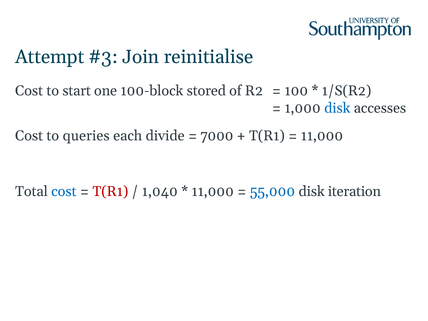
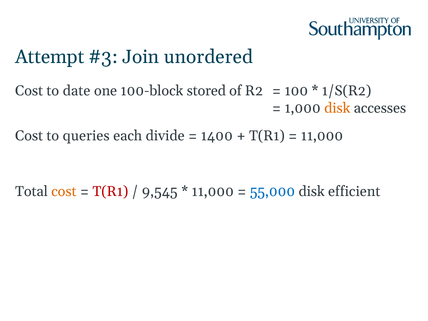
reinitialise: reinitialise -> unordered (208, 57)
start: start -> date (77, 91)
disk colour: blue -> orange (337, 108)
7000: 7000 -> 1400 (217, 136)
cost colour: blue -> orange (64, 191)
1,040: 1,040 -> 9,545 (160, 191)
iteration: iteration -> efficient (354, 191)
